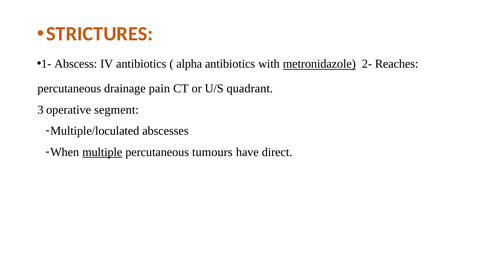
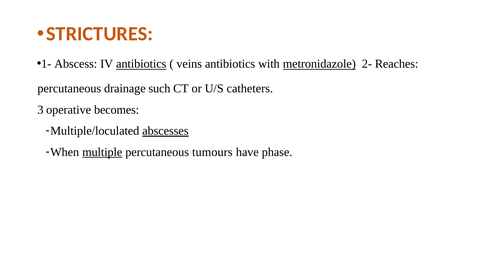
antibiotics underline: none -> present (141, 64)
alpha: alpha -> veins (189, 64)
pain: pain -> such (159, 88)
quadrant: quadrant -> catheters (250, 88)
segment: segment -> becomes (117, 110)
abscesses underline: none -> present (165, 131)
direct: direct -> phase (277, 152)
